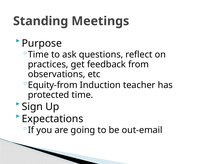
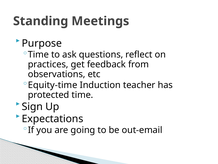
Equity-from: Equity-from -> Equity-time (53, 85)
